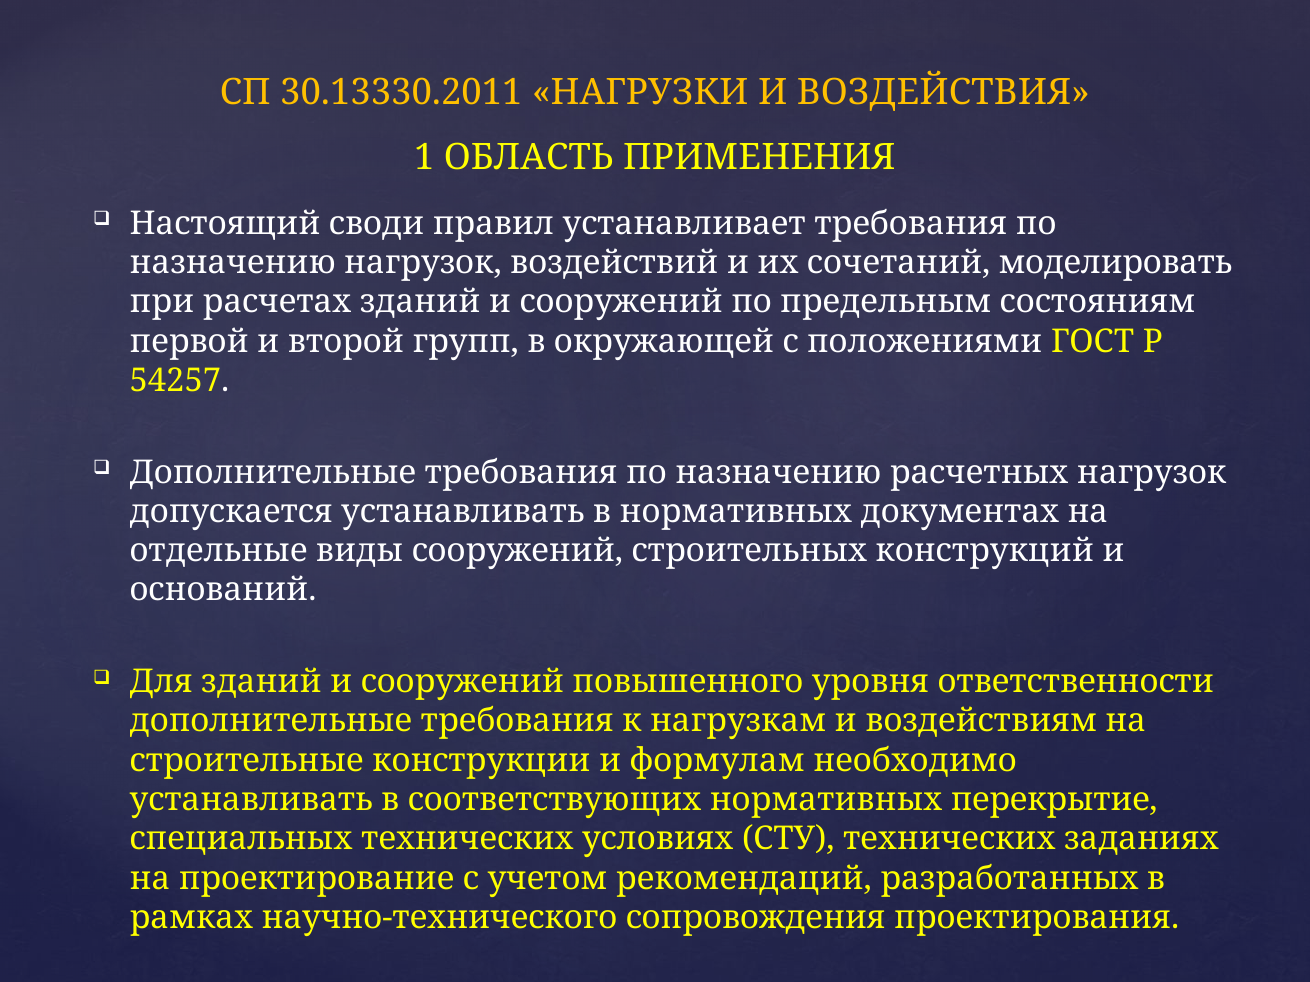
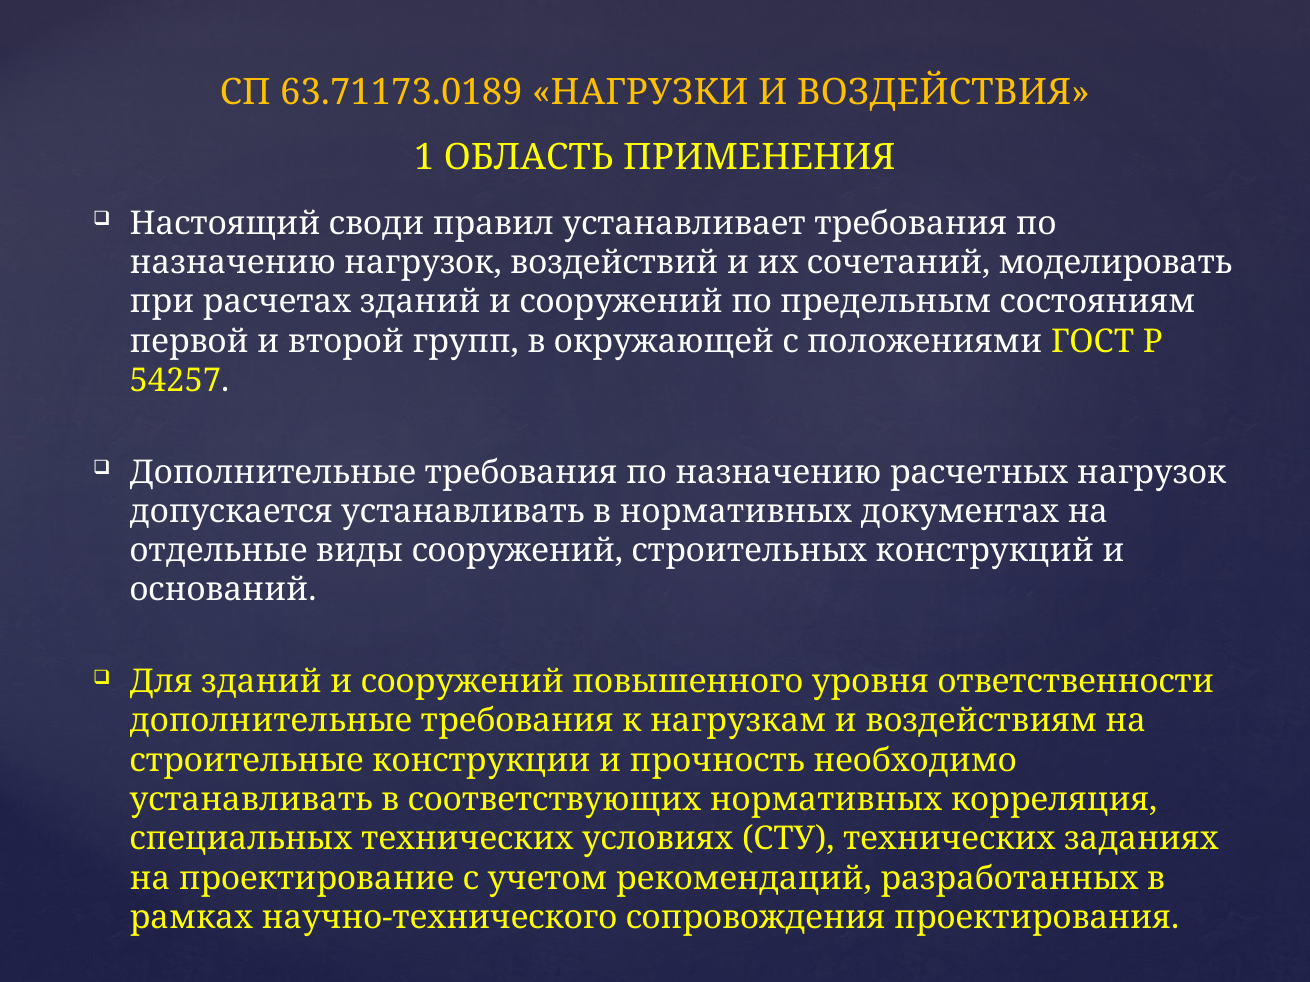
30.13330.2011: 30.13330.2011 -> 63.71173.0189 (401, 92)
формулам: формулам -> прочность (717, 761)
перекрытие: перекрытие -> корреляция (1054, 800)
